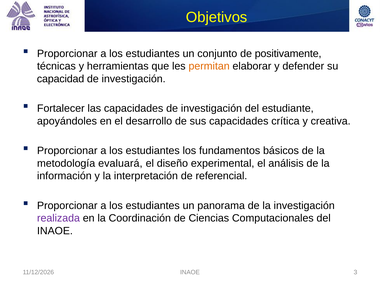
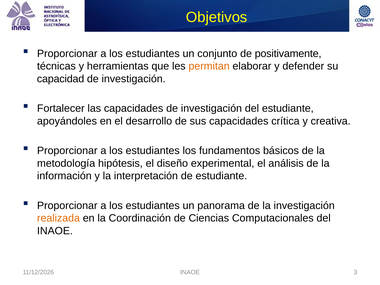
evaluará: evaluará -> hipótesis (120, 163)
de referencial: referencial -> estudiante (221, 176)
realizada colour: purple -> orange (58, 218)
